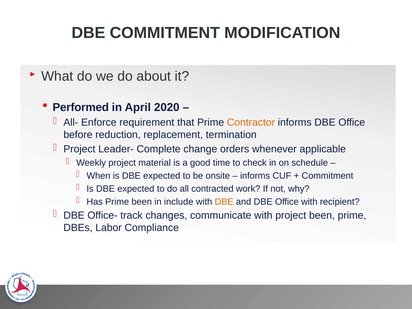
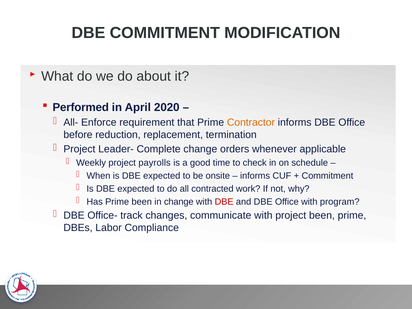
material: material -> payrolls (155, 163)
in include: include -> change (179, 202)
DBE colour: orange -> red (224, 202)
recipient: recipient -> program (340, 202)
